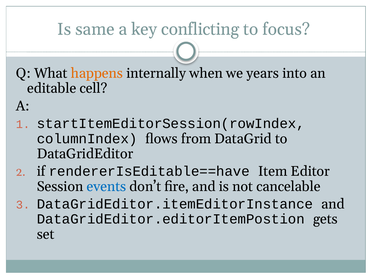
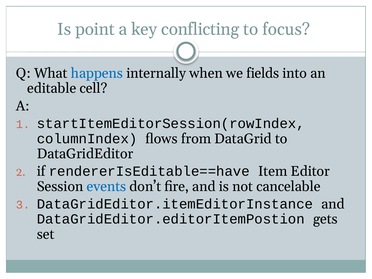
same: same -> point (95, 29)
happens colour: orange -> blue (97, 73)
years: years -> fields (263, 73)
